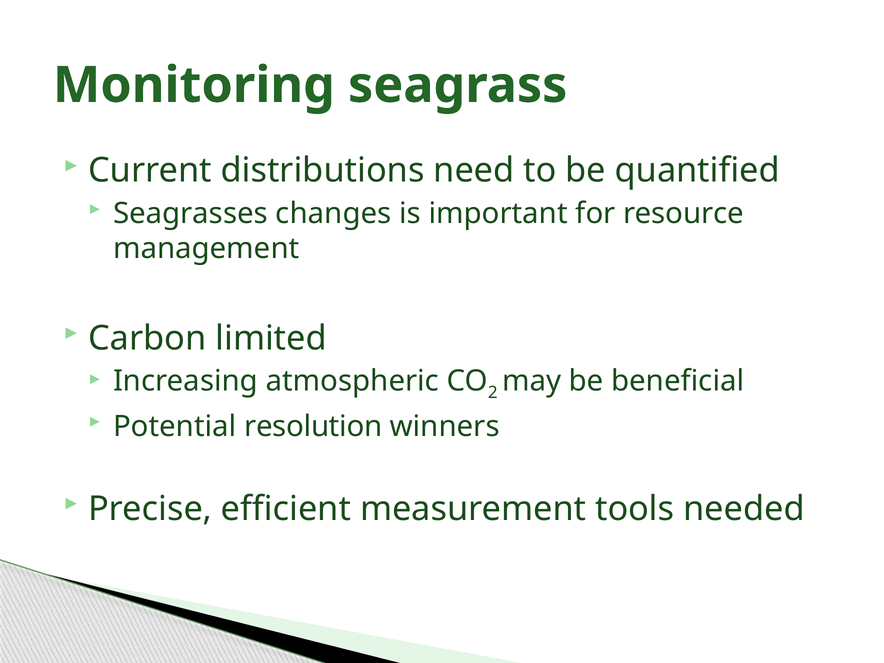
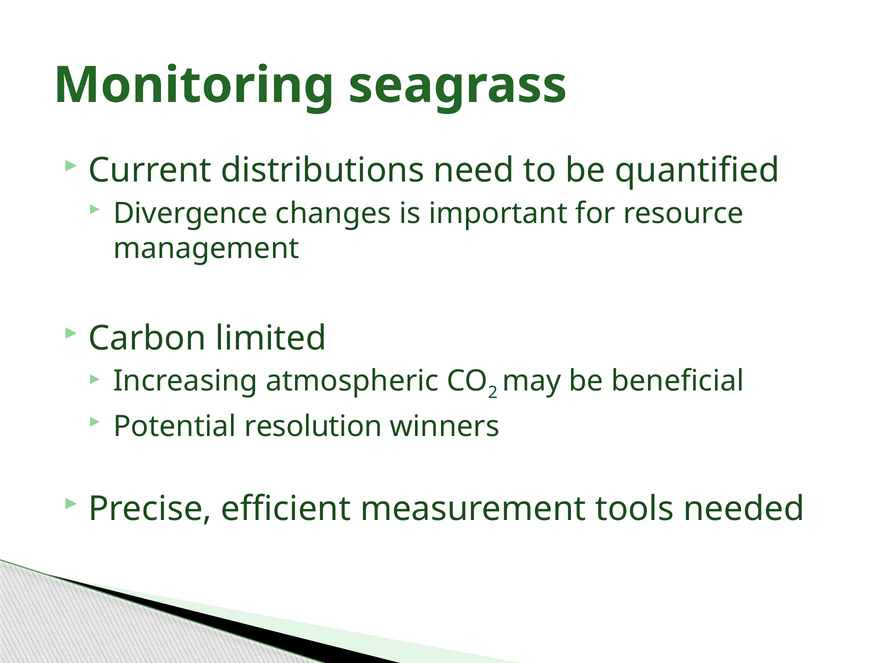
Seagrasses: Seagrasses -> Divergence (191, 213)
